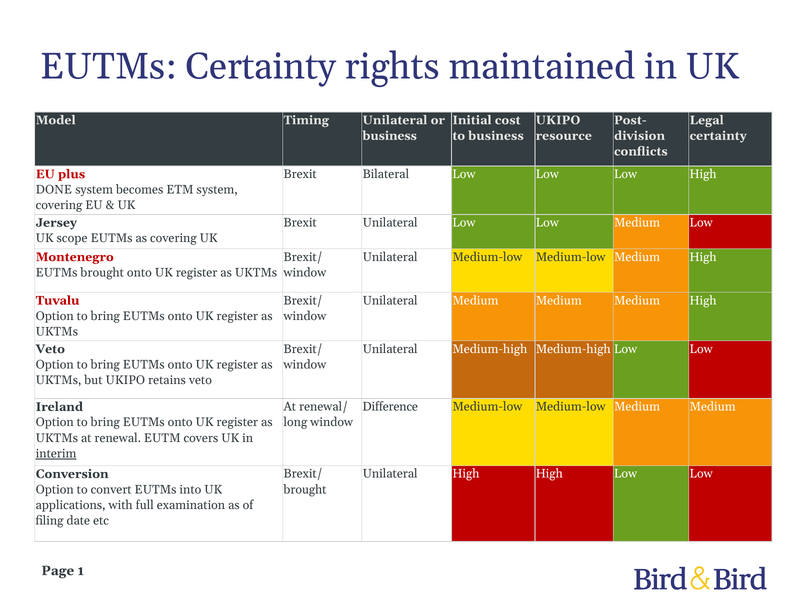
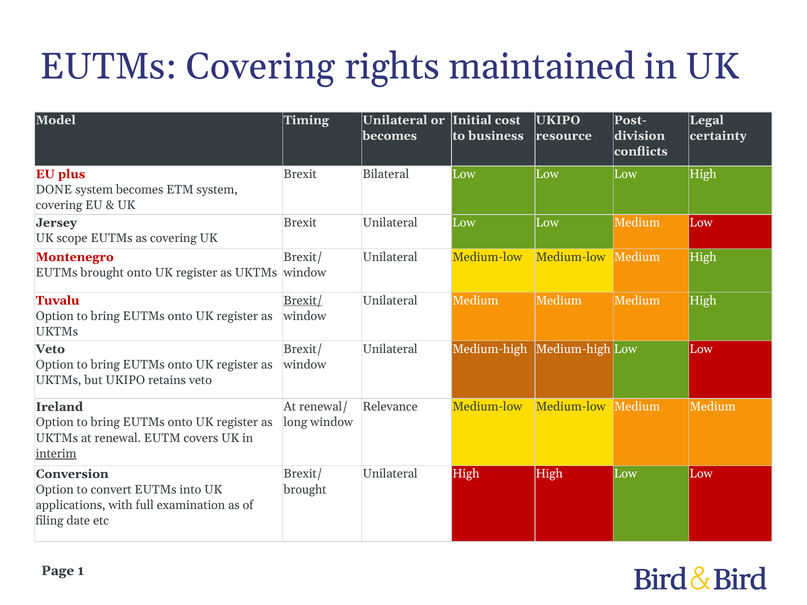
EUTMs Certainty: Certainty -> Covering (261, 67)
business: business -> becomes (390, 136)
Brexit/ underline: none -> present (303, 301)
Difference: Difference -> Relevance (390, 407)
